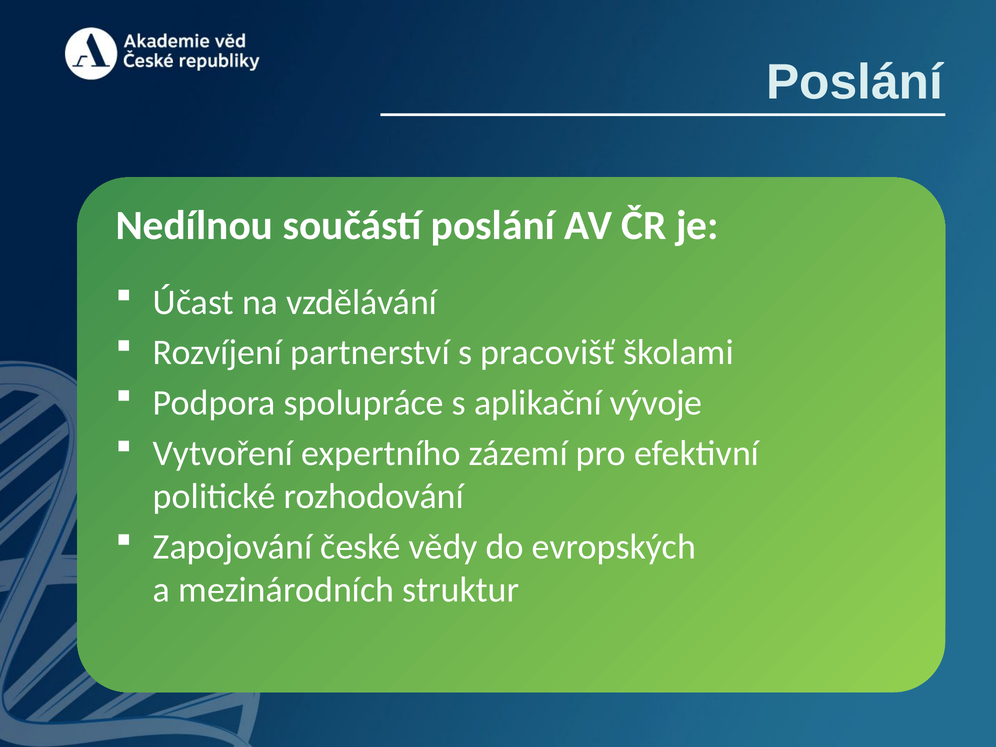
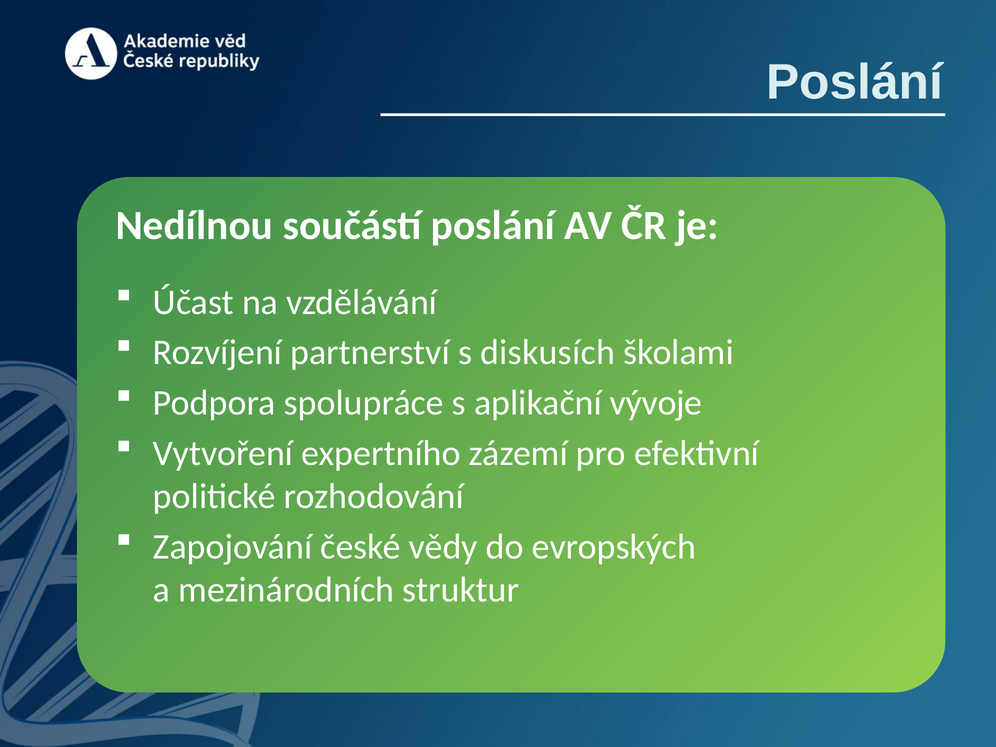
pracovišť: pracovišť -> diskusích (548, 353)
